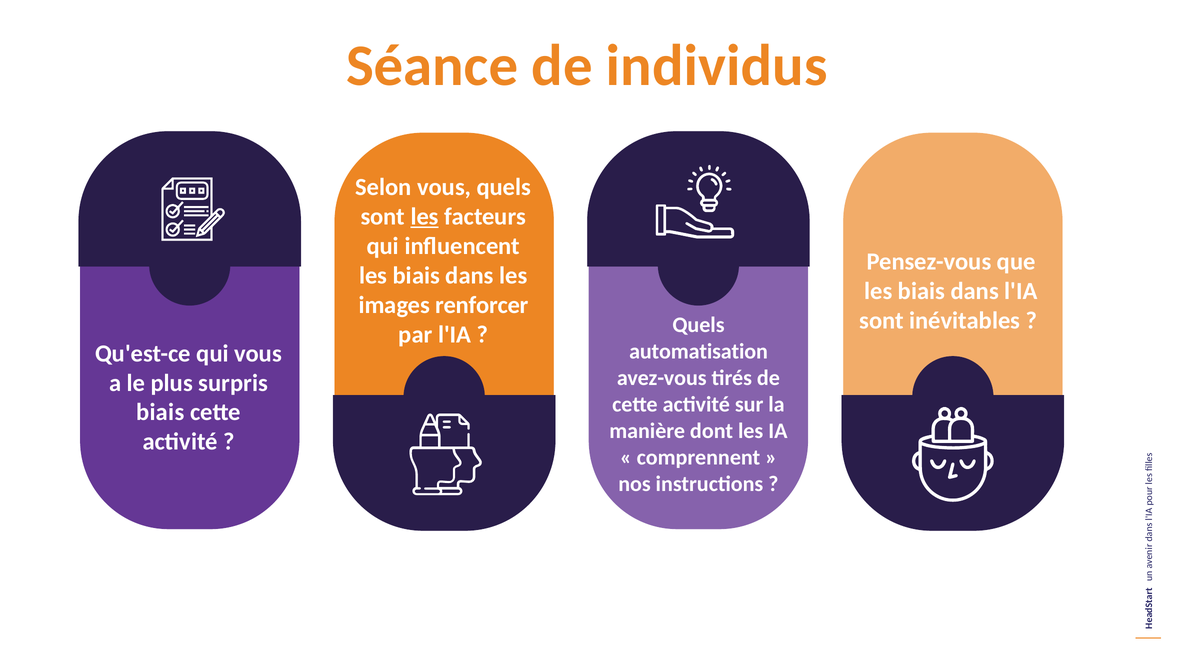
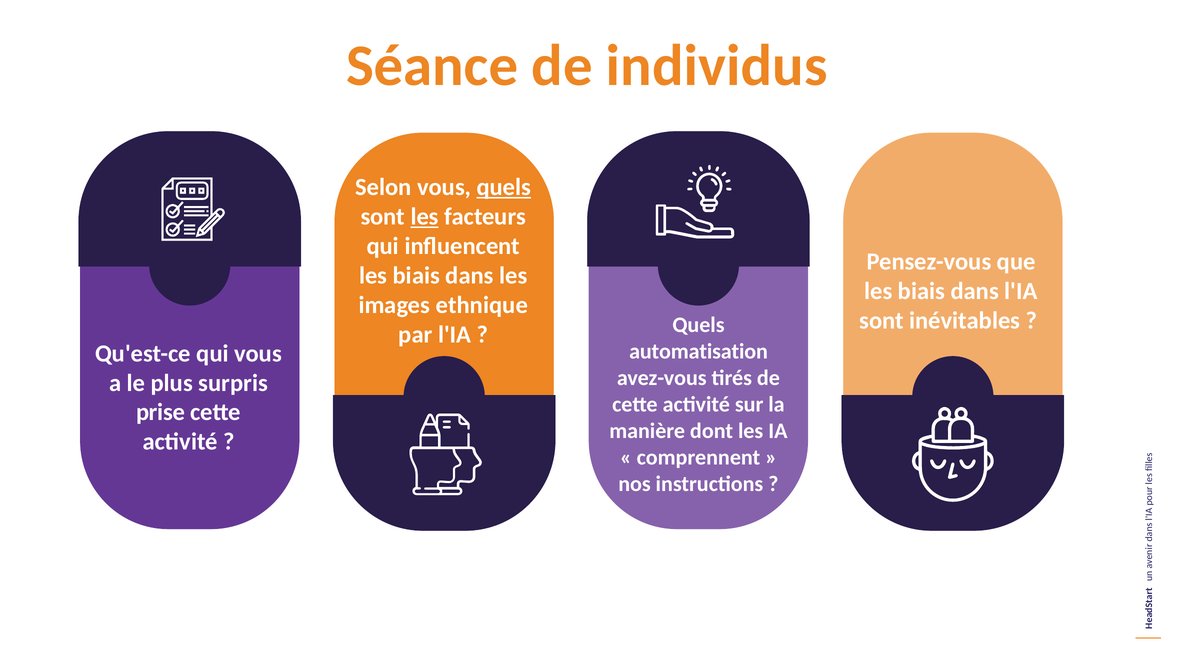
quels underline: none -> present (504, 187)
renforcer: renforcer -> ethnique (482, 305)
biais: biais -> prise (161, 412)
